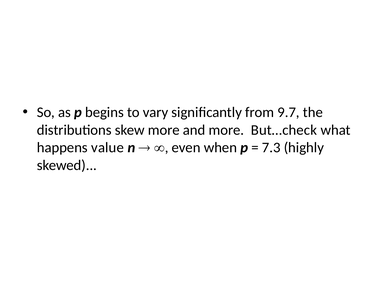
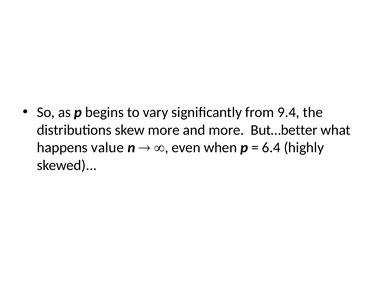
9.7: 9.7 -> 9.4 (288, 113)
But…check: But…check -> But…better (284, 130)
7.3: 7.3 -> 6.4 (271, 148)
